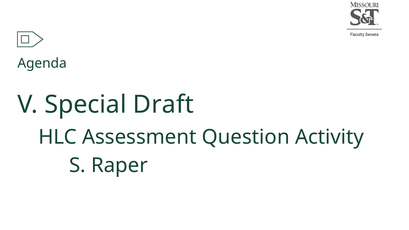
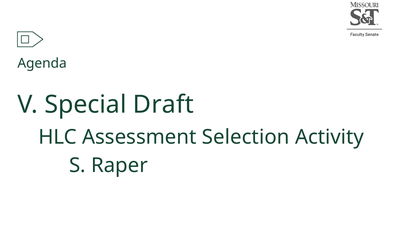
Question: Question -> Selection (246, 137)
